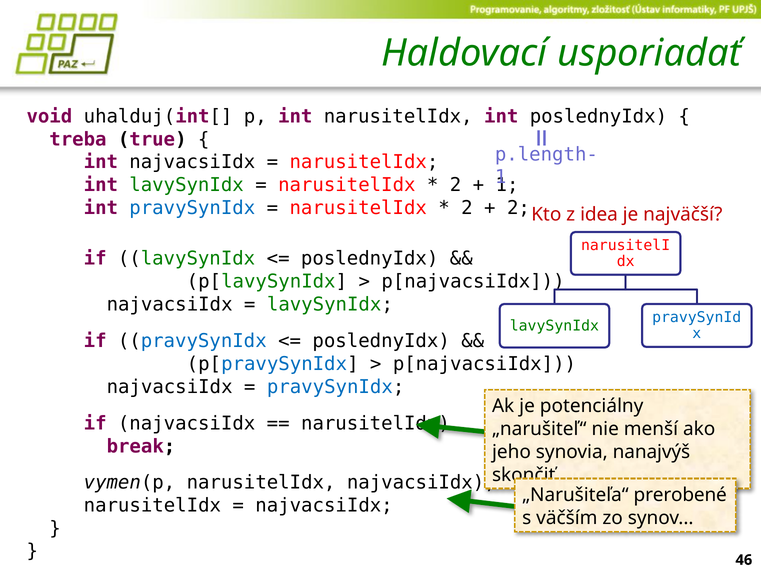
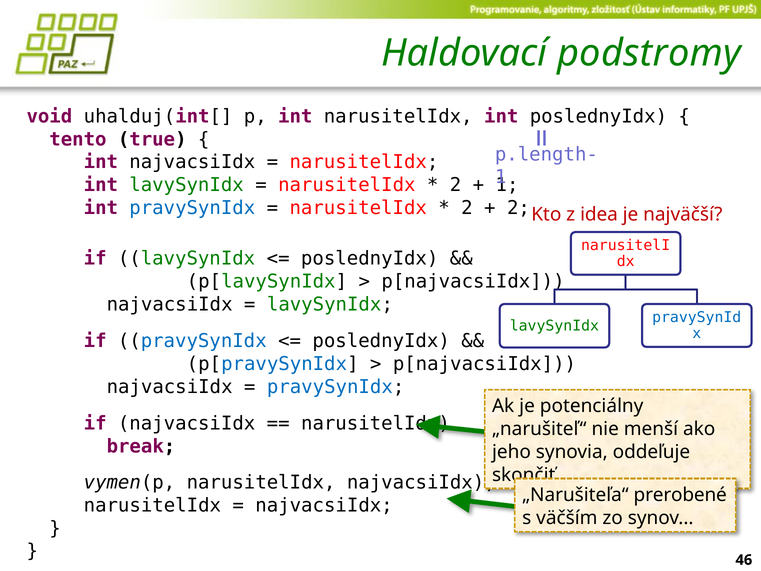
usporiadať: usporiadať -> podstromy (649, 53)
treba: treba -> tento (78, 139)
nanajvýš: nanajvýš -> oddeľuje (651, 452)
